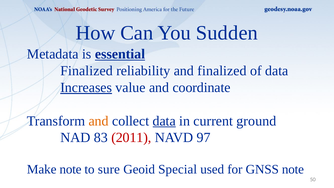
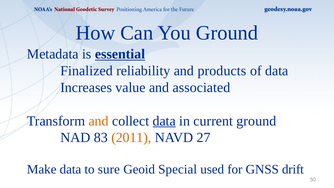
You Sudden: Sudden -> Ground (227, 33)
and finalized: finalized -> products (222, 71)
Increases underline: present -> none (86, 87)
coordinate: coordinate -> associated (201, 87)
2011 colour: red -> orange (131, 138)
97: 97 -> 27 (204, 138)
Make note: note -> data (70, 169)
GNSS note: note -> drift (293, 169)
